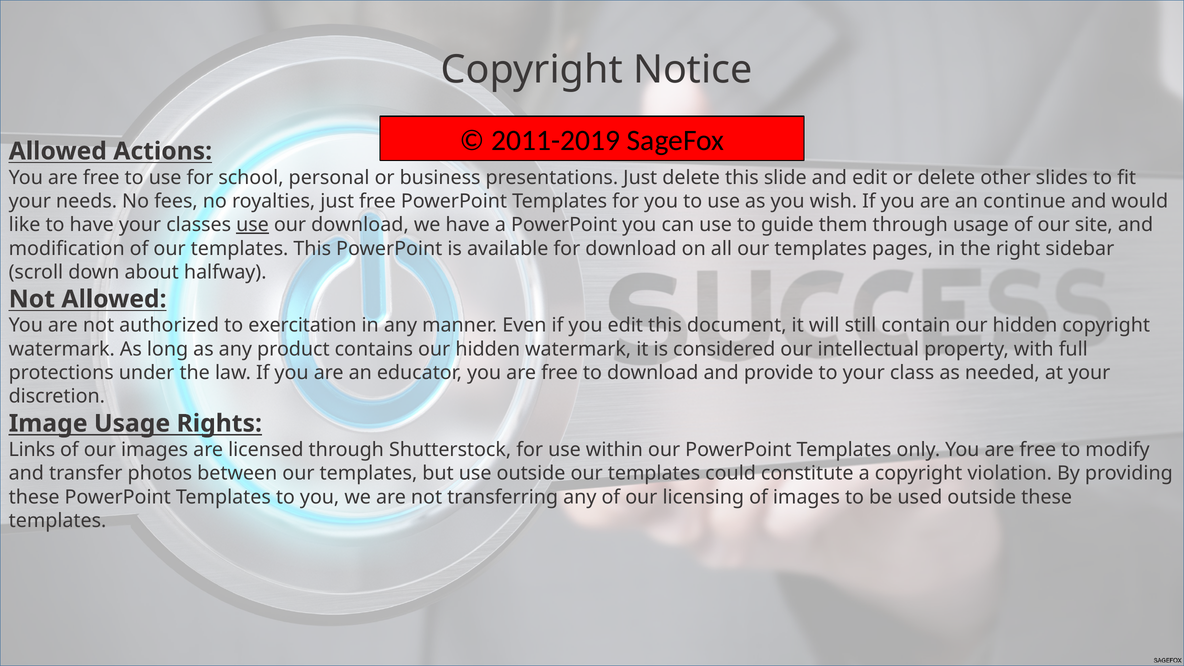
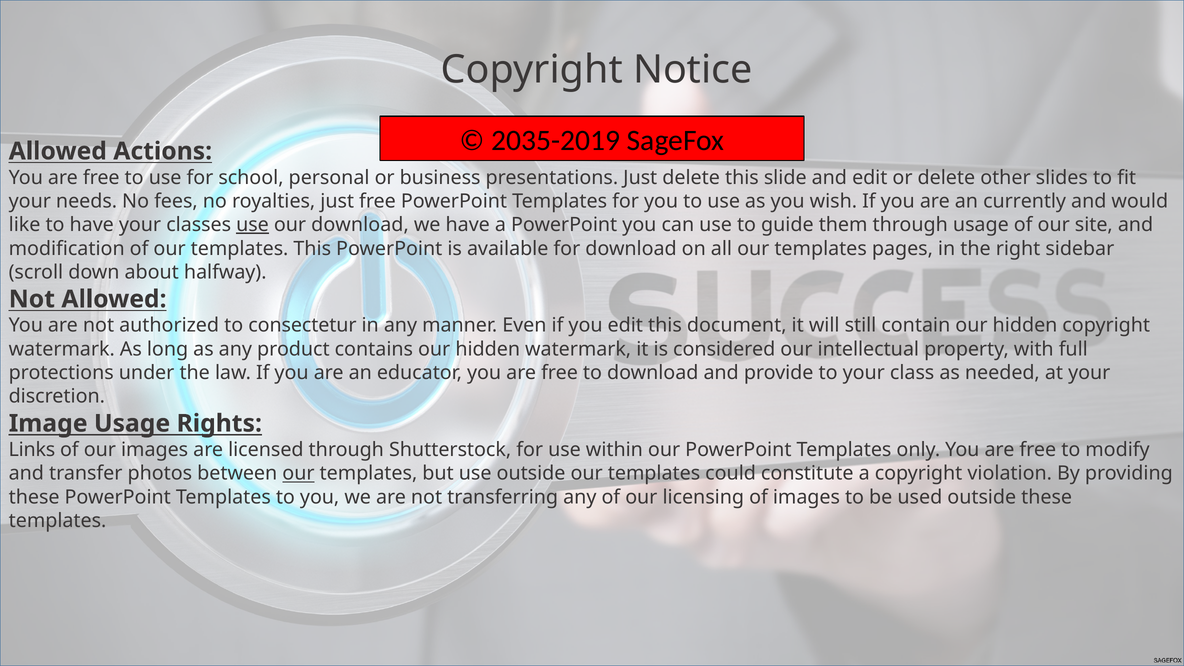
2011-2019: 2011-2019 -> 2035-2019 (556, 140)
continue: continue -> currently (1025, 201)
exercitation: exercitation -> consectetur (302, 325)
our underline: none -> present (298, 473)
